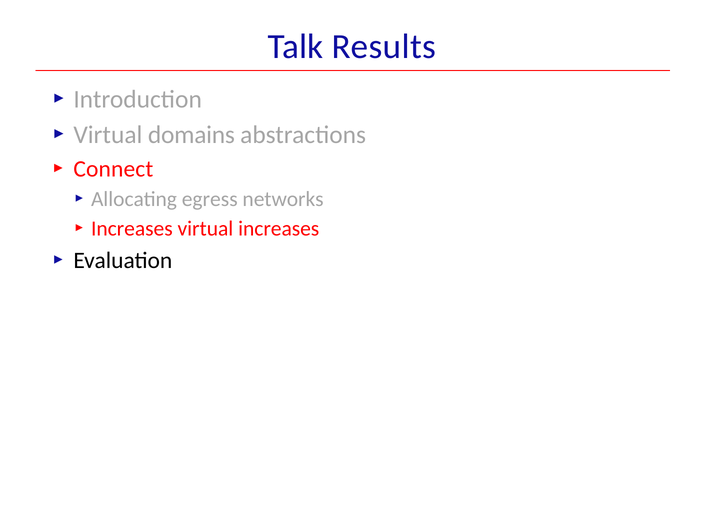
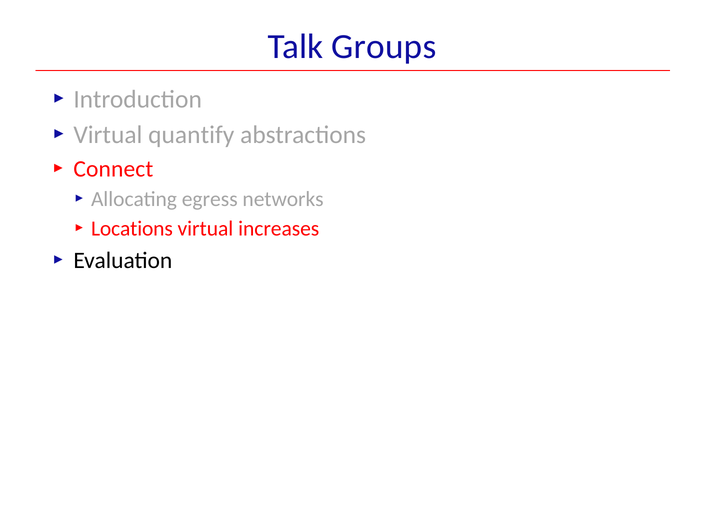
Results: Results -> Groups (384, 46)
domains: domains -> quantify (191, 135)
Increases: Increases -> Locations (132, 228)
